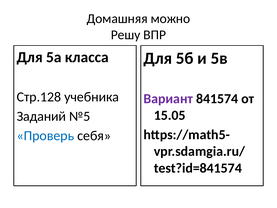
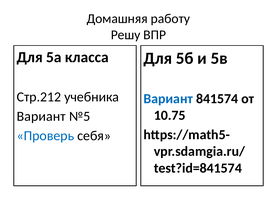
можно: можно -> работу (170, 19)
Стр.128: Стр.128 -> Стр.212 (39, 97)
Вариант colour: purple -> blue (168, 99)
15.05: 15.05 -> 10.75 (170, 115)
Заданий: Заданий -> Вариант (41, 116)
